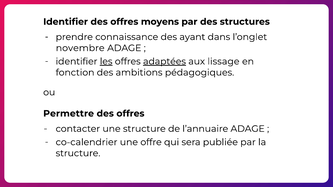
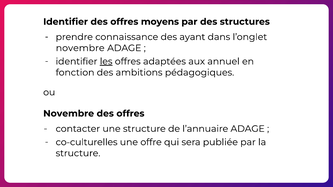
adaptées underline: present -> none (164, 62)
lissage: lissage -> annuel (224, 62)
Permettre: Permettre -> Novembre (69, 114)
co-calendrier: co-calendrier -> co-culturelles (87, 142)
